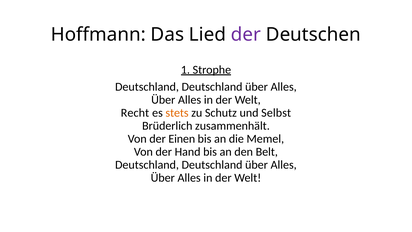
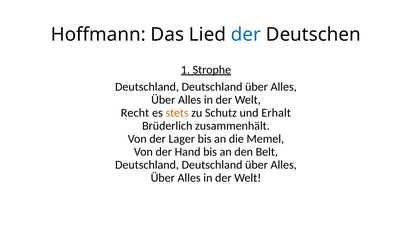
der colour: purple -> blue (246, 35)
Selbst: Selbst -> Erhalt (276, 113)
Einen: Einen -> Lager (182, 139)
